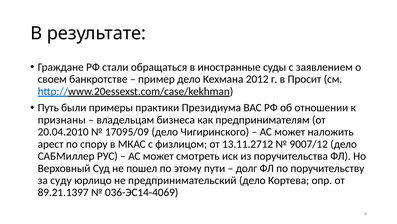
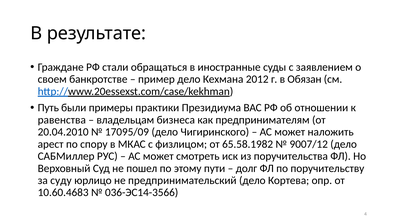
Просит: Просит -> Обязан (304, 79)
признаны: признаны -> равенства (62, 120)
13.11.2712: 13.11.2712 -> 65.58.1982 (248, 144)
89.21.1397: 89.21.1397 -> 10.60.4683 (63, 192)
036-ЭС14-4069: 036-ЭС14-4069 -> 036-ЭС14-3566 (142, 192)
